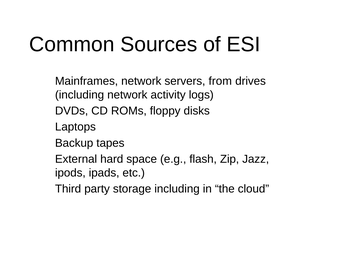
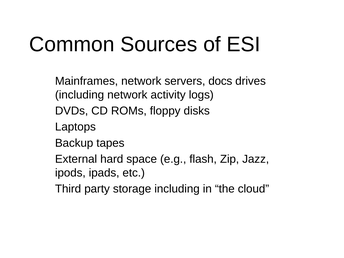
from: from -> docs (220, 81)
